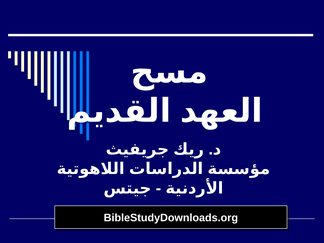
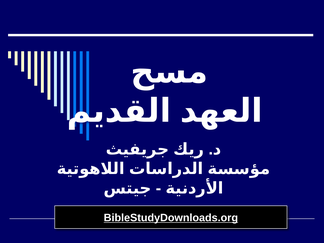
BibleStudyDownloads.org underline: none -> present (171, 218)
